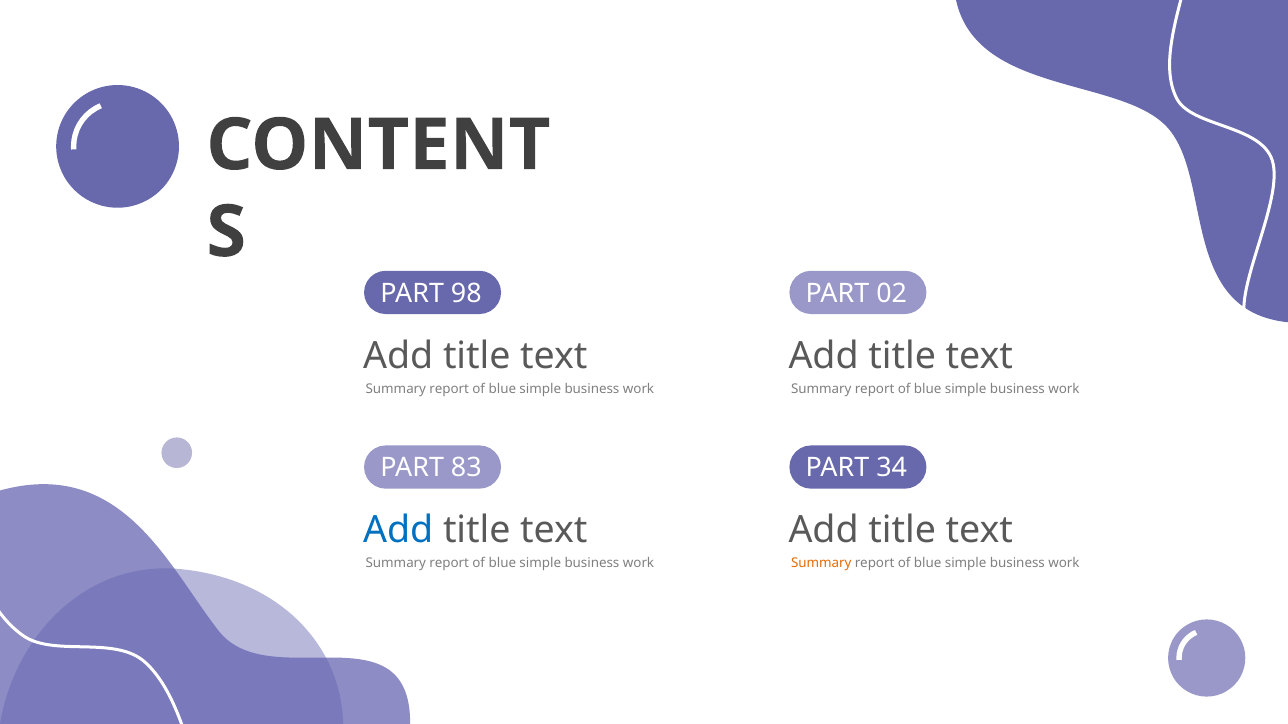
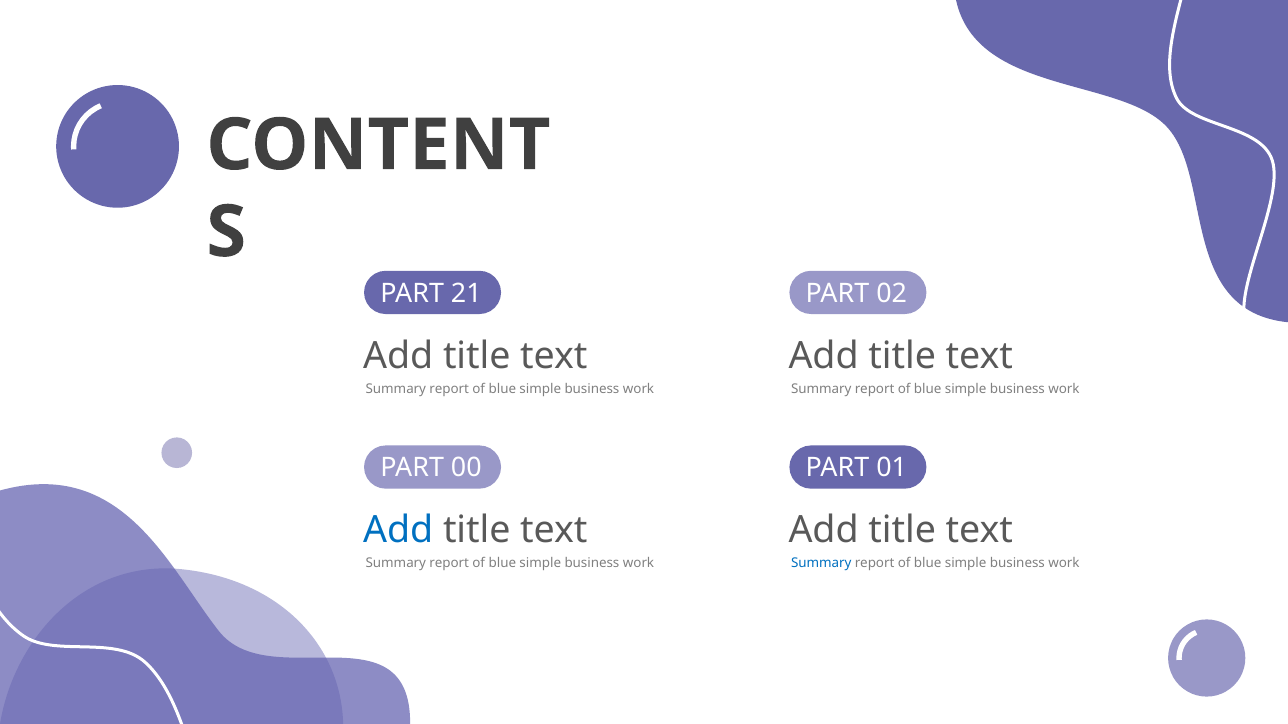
98: 98 -> 21 (466, 293)
83: 83 -> 00 (466, 468)
34: 34 -> 01 (892, 468)
Summary colour: orange -> blue (821, 564)
